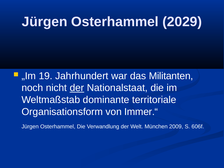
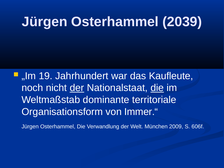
2029: 2029 -> 2039 (182, 22)
Militanten: Militanten -> Kaufleute (171, 76)
die underline: none -> present (157, 88)
